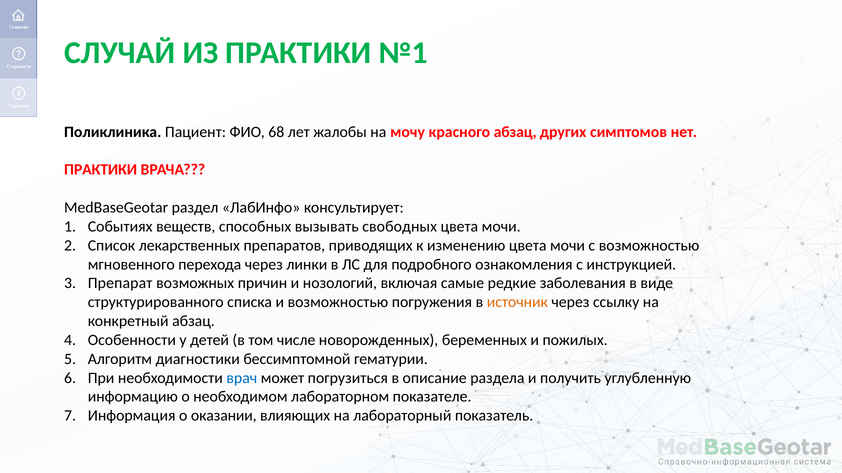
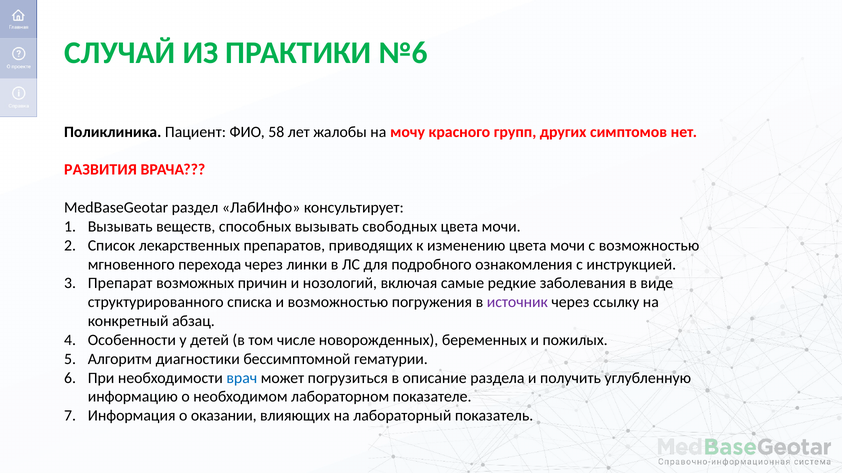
№1: №1 -> №6 (403, 53)
68: 68 -> 58 (276, 132)
красного абзац: абзац -> групп (515, 132)
ПРАКТИКИ: ПРАКТИКИ -> РАЗВИТИЯ (100, 170)
Событиях: Событиях -> Вызывать (120, 227)
источник colour: orange -> purple (517, 303)
